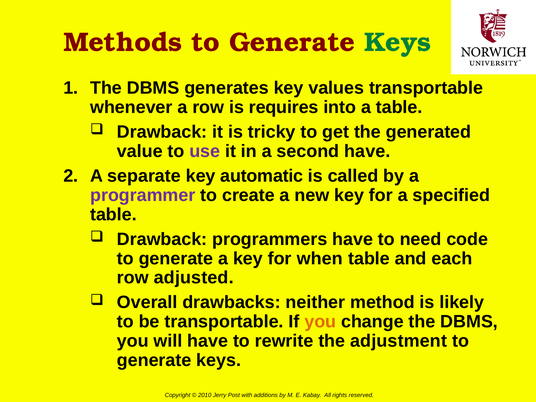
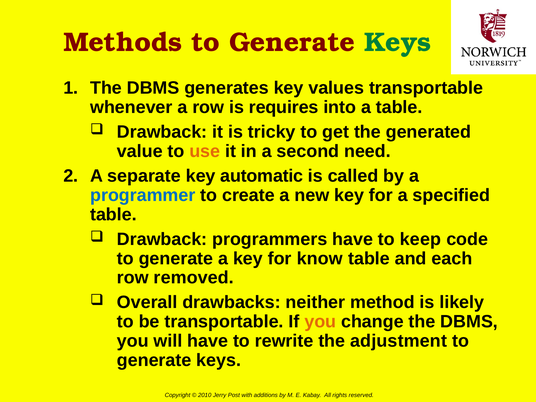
use colour: purple -> orange (205, 151)
second have: have -> need (367, 151)
programmer colour: purple -> blue (143, 195)
need: need -> keep (420, 239)
when: when -> know (320, 258)
adjusted: adjusted -> removed (194, 278)
